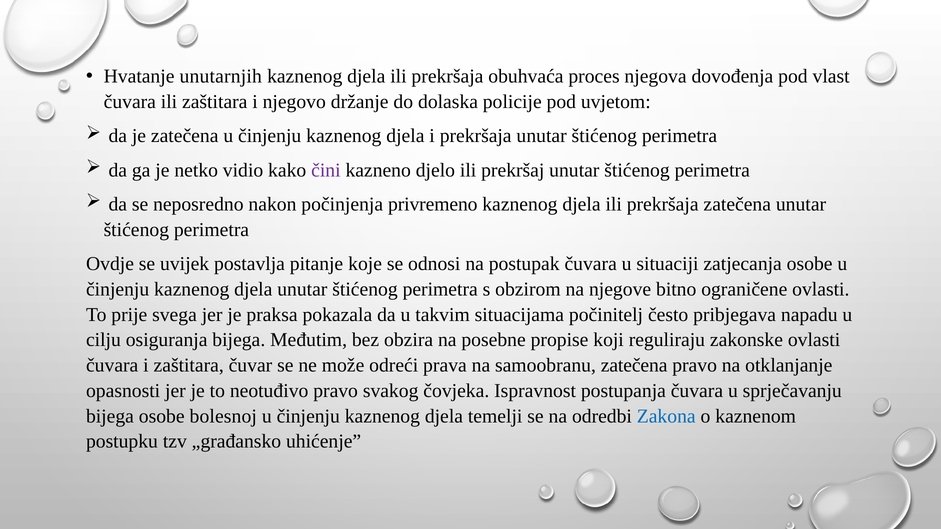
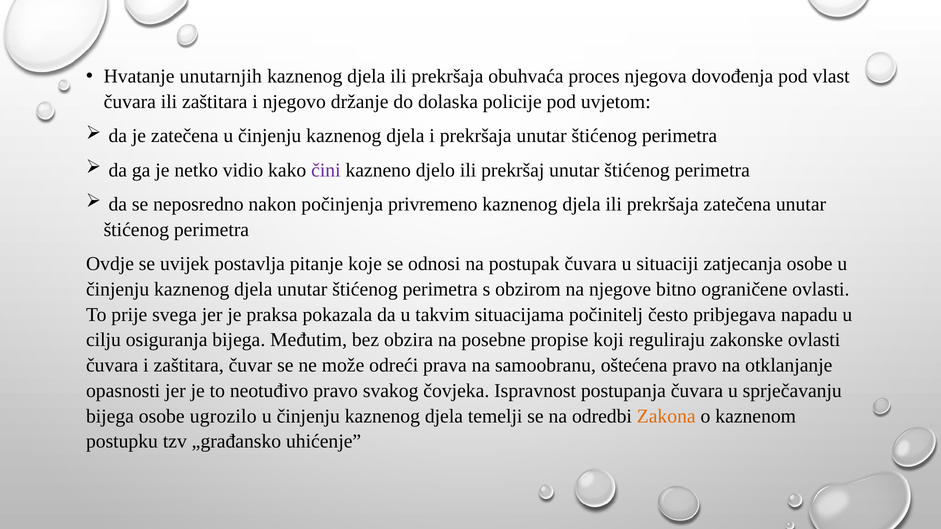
samoobranu zatečena: zatečena -> oštećena (634, 366)
bolesnoj: bolesnoj -> ugrozilo (223, 416)
Zakona colour: blue -> orange (666, 416)
